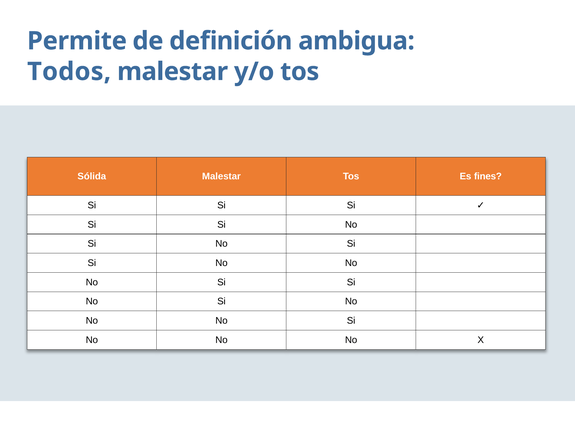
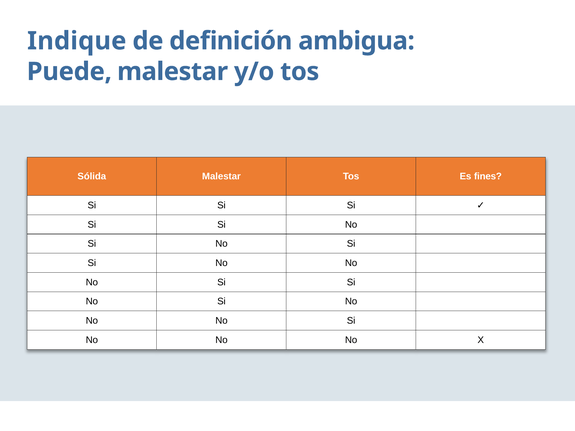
Permite: Permite -> Indique (77, 41)
Todos: Todos -> Puede (69, 72)
